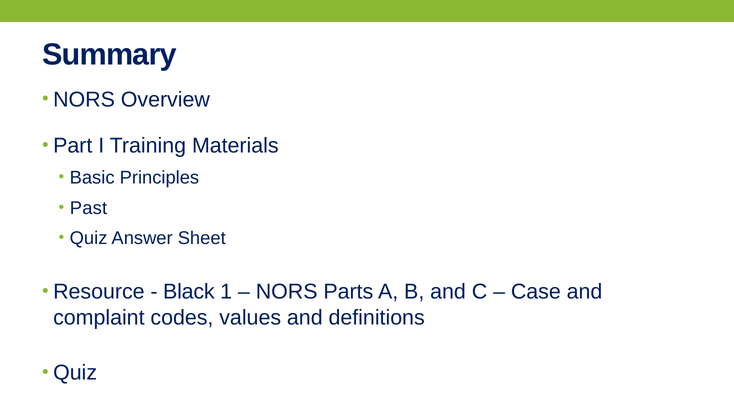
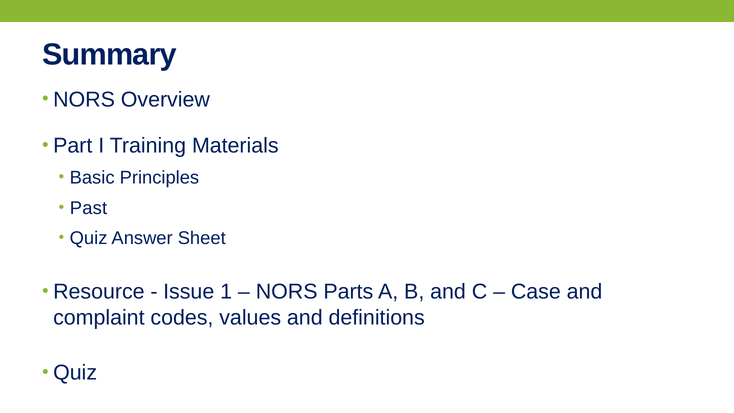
Black: Black -> Issue (189, 292)
